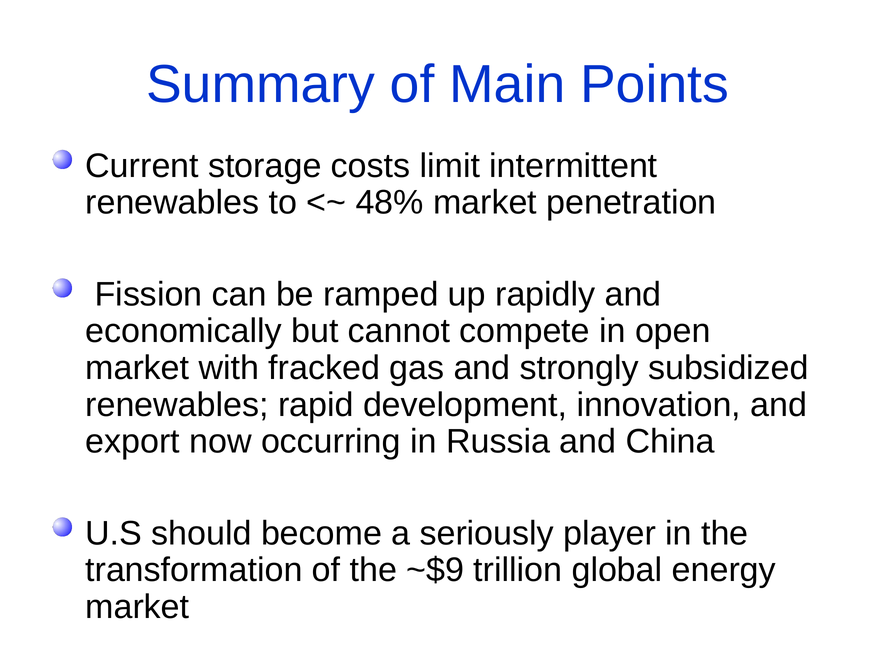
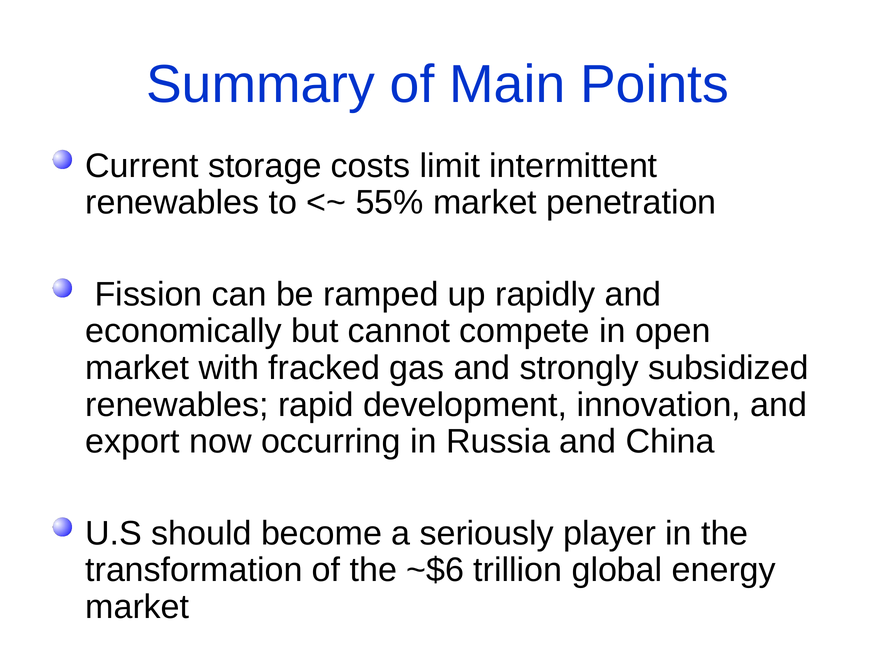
48%: 48% -> 55% (390, 203)
~$9: ~$9 -> ~$6 (435, 570)
